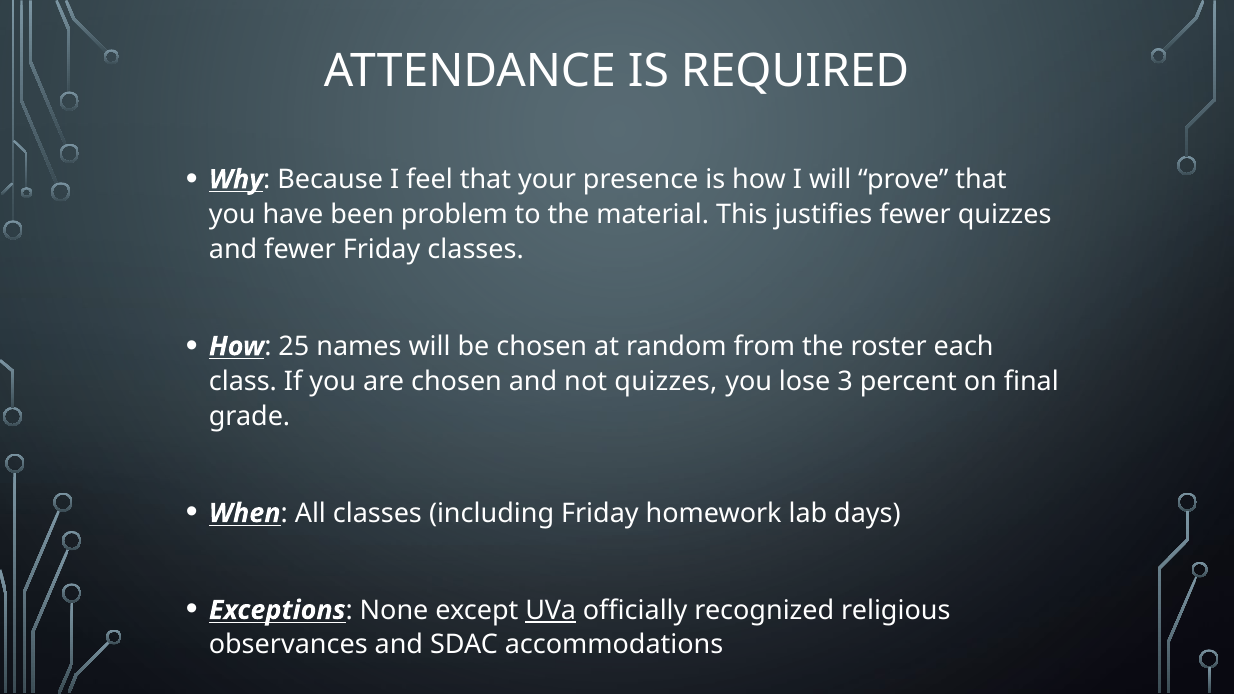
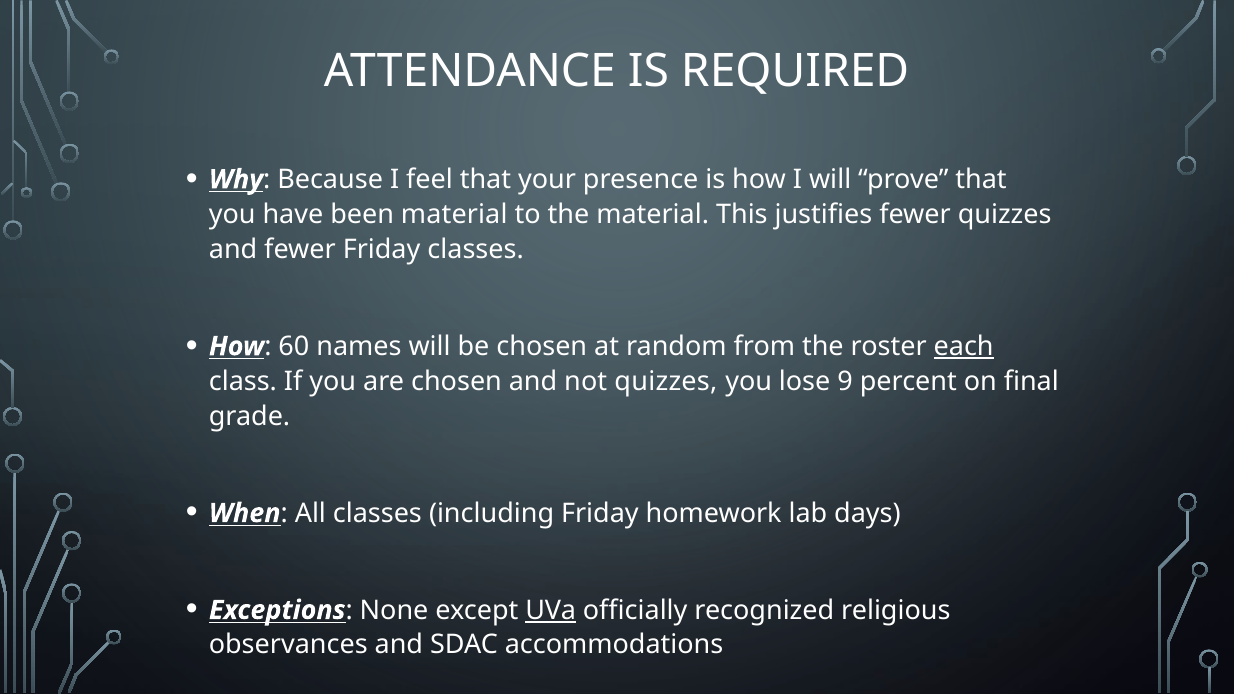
been problem: problem -> material (454, 215)
25: 25 -> 60 (294, 346)
each underline: none -> present (964, 346)
3: 3 -> 9 (845, 381)
